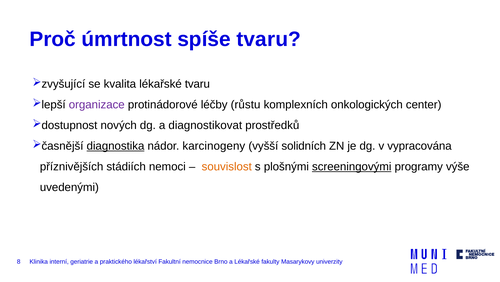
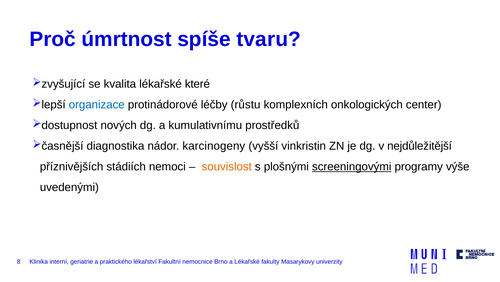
lékařské tvaru: tvaru -> které (197, 84)
organizace colour: purple -> blue (97, 105)
diagnostikovat: diagnostikovat -> kumulativnímu (205, 125)
diagnostika underline: present -> none (116, 146)
solidních: solidních -> vinkristin (304, 146)
vypracována: vypracována -> nejdůležitější (420, 146)
